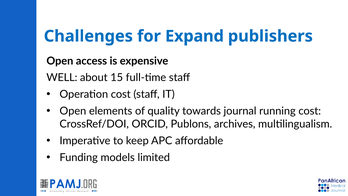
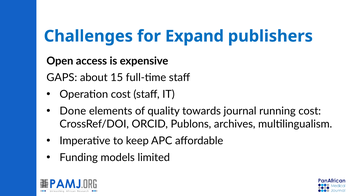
WELL: WELL -> GAPS (62, 78)
Open: Open -> Done (73, 111)
